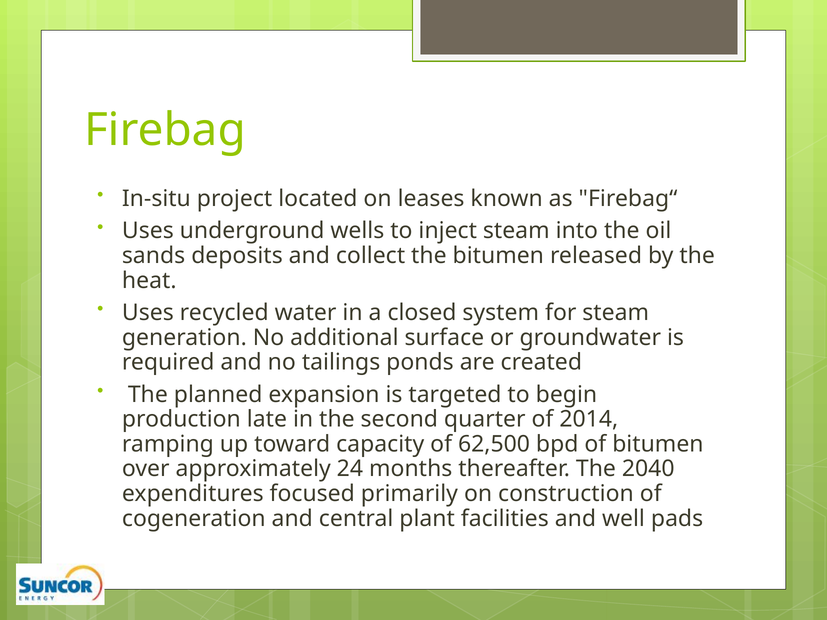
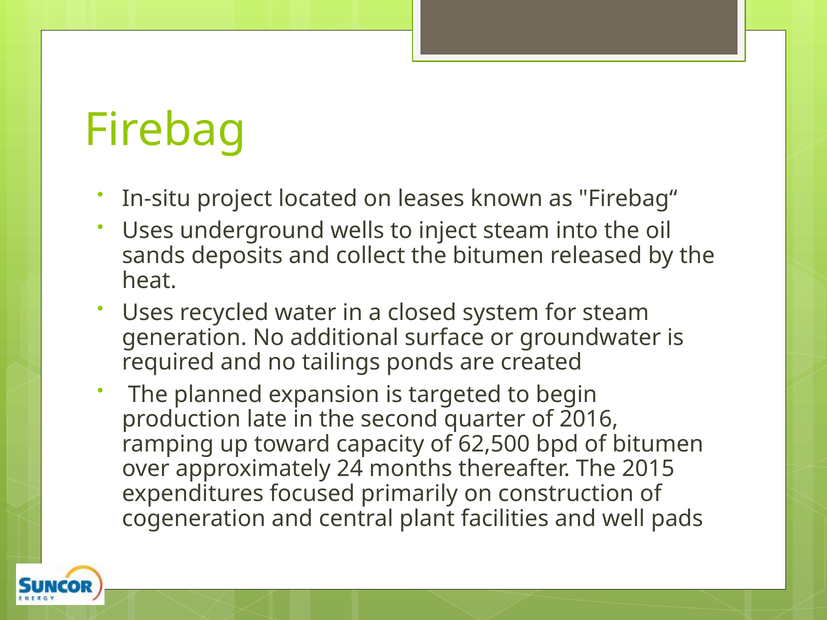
2014: 2014 -> 2016 (589, 419)
2040: 2040 -> 2015 (648, 469)
